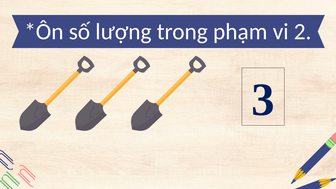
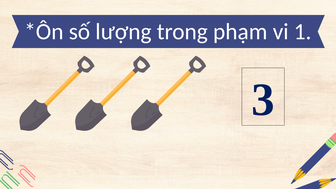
2: 2 -> 1 (303, 32)
